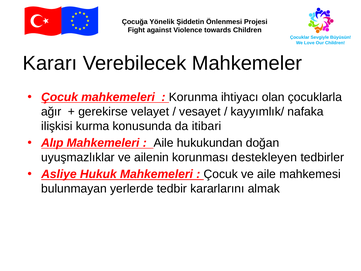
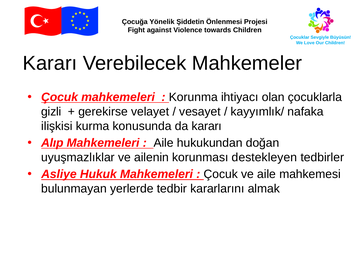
ağır: ağır -> gizli (51, 112)
da itibari: itibari -> kararı (207, 126)
